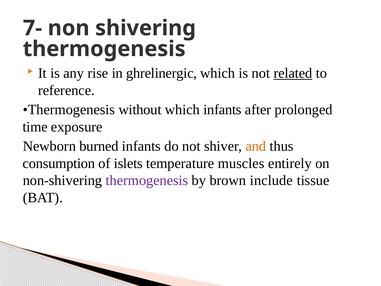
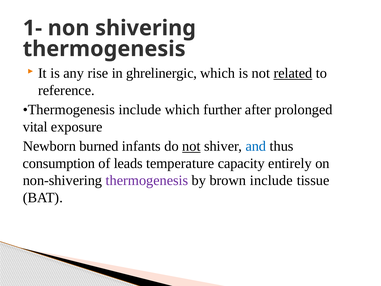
7-: 7- -> 1- (32, 28)
Thermogenesis without: without -> include (140, 110)
which infants: infants -> further (222, 110)
time: time -> vital (35, 127)
not underline: none -> present (191, 146)
and colour: orange -> blue (256, 146)
islets: islets -> leads (128, 163)
muscles: muscles -> capacity (241, 163)
